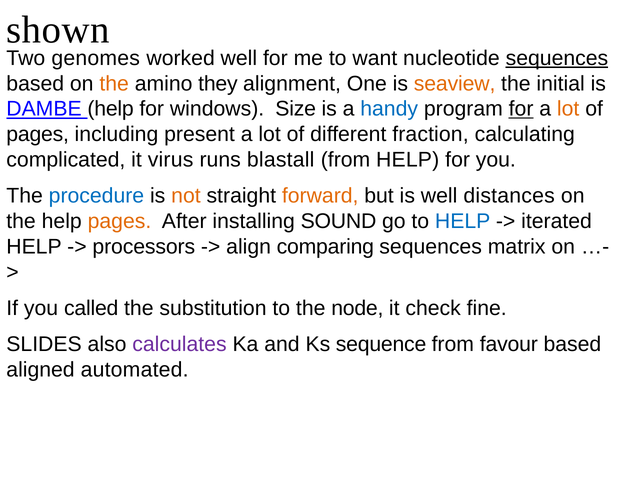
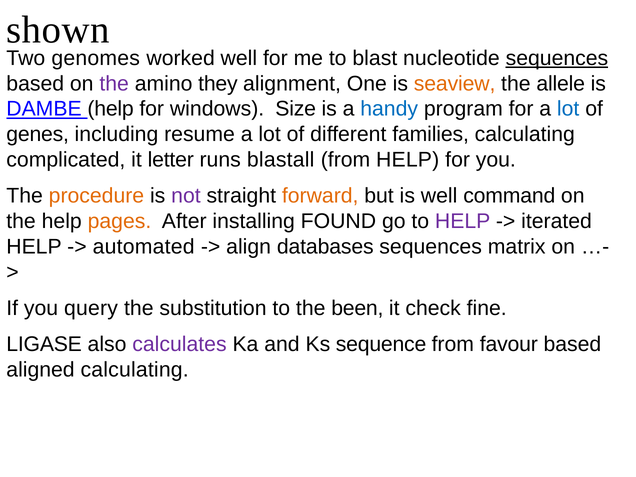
want: want -> blast (375, 58)
the colour: orange -> purple (114, 84)
initial: initial -> allele (561, 84)
for underline: present -> none (521, 109)
lot colour: orange -> blue (568, 109)
pages: pages -> genes (38, 134)
present: present -> resume (200, 134)
fraction: fraction -> families (431, 134)
virus: virus -> letter (171, 160)
procedure colour: blue -> orange (96, 196)
not colour: orange -> purple (186, 196)
distances: distances -> command (509, 196)
SOUND: SOUND -> FOUND (338, 221)
HELP colour: blue -> purple (463, 221)
processors: processors -> automated (144, 247)
comparing: comparing -> databases (325, 247)
called: called -> query (91, 308)
node: node -> been (357, 308)
SLIDES: SLIDES -> LIGASE (44, 344)
aligned automated: automated -> calculating (135, 370)
